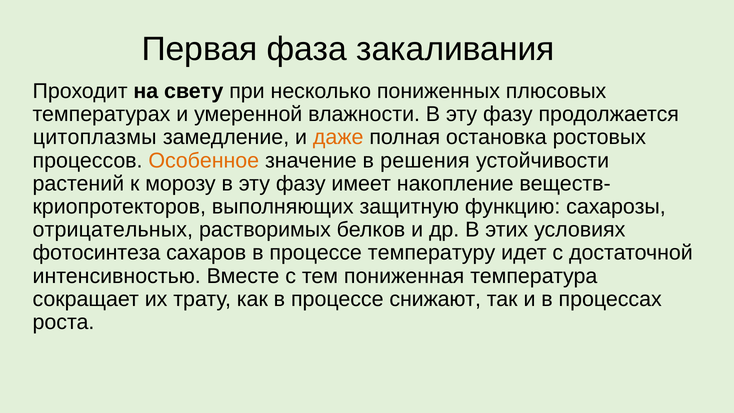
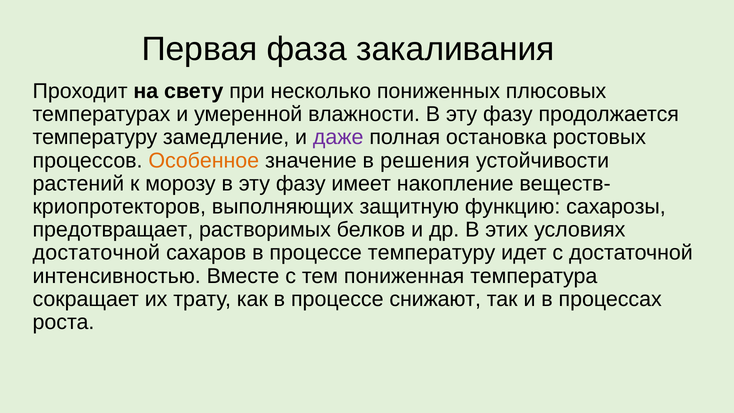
цитоплазмы: цитоплазмы -> температуру (95, 137)
даже colour: orange -> purple (338, 137)
отрицательных: отрицательных -> предотвращает (113, 230)
фотосинтеза: фотосинтеза -> достаточной (96, 253)
